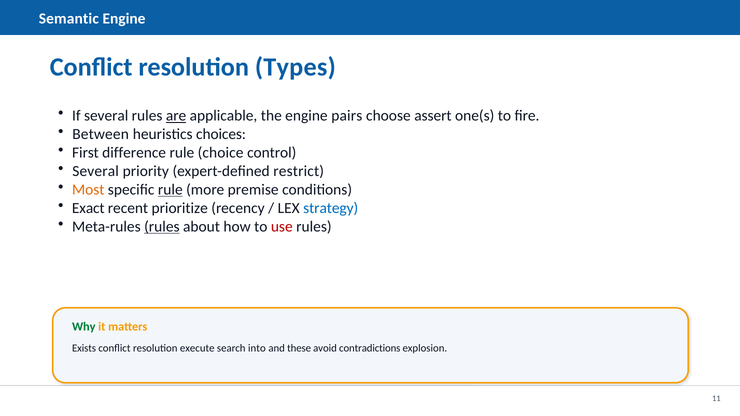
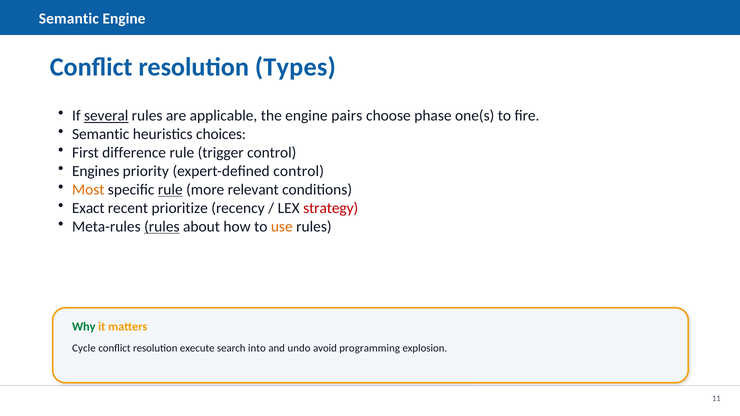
several underline: none -> present (106, 116)
are underline: present -> none (176, 116)
assert: assert -> phase (433, 116)
Between: Between -> Semantic (101, 134)
choice: choice -> trigger (221, 153)
Several: Several -> Engines (96, 171)
expert-defined restrict: restrict -> control (299, 171)
premise: premise -> relevant (253, 190)
strategy colour: blue -> red (331, 208)
use colour: red -> orange (282, 227)
Exists: Exists -> Cycle (84, 349)
these: these -> undo (299, 349)
contradictions: contradictions -> programming (370, 349)
